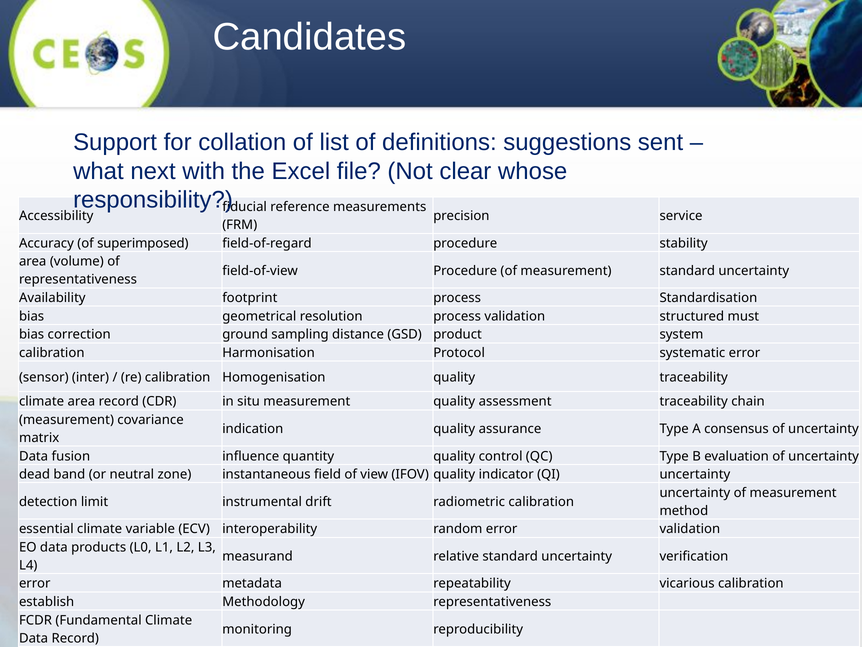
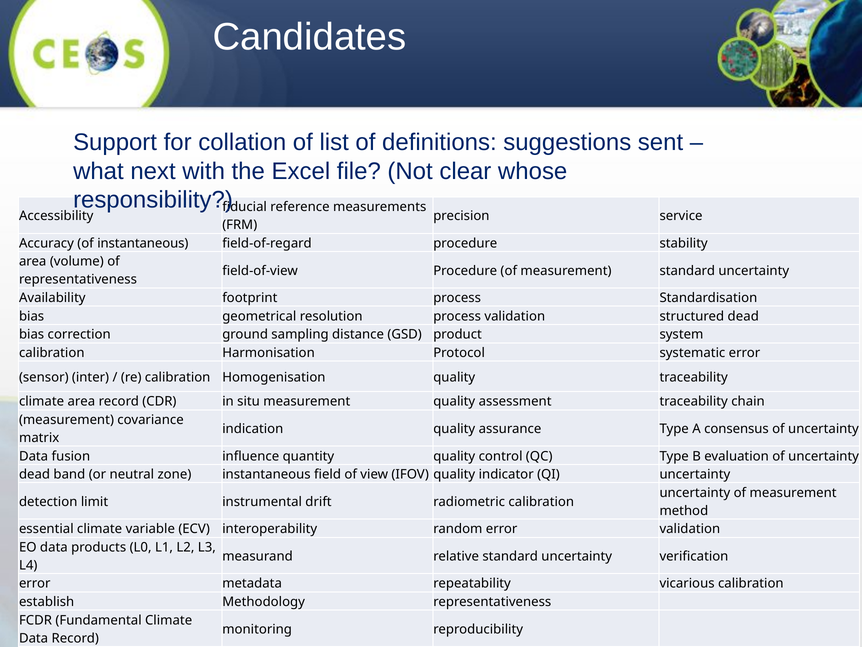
of superimposed: superimposed -> instantaneous (143, 243)
structured must: must -> dead (743, 316)
